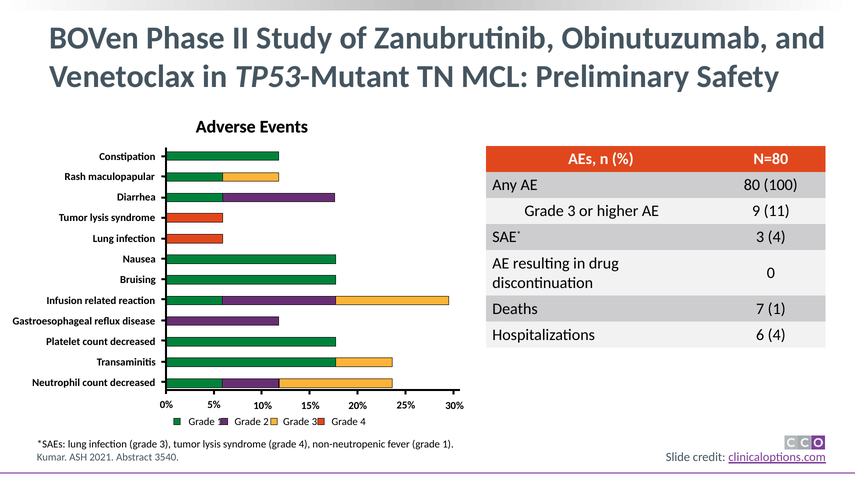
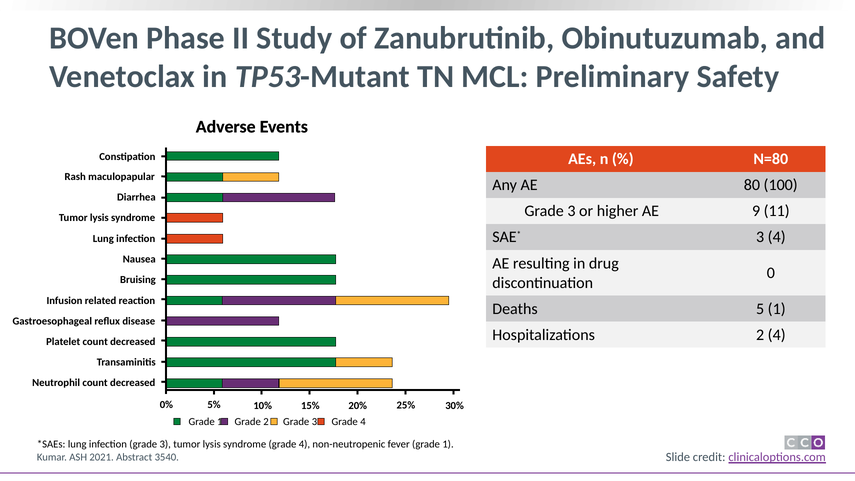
7: 7 -> 5 (760, 309)
Hospitalizations 6: 6 -> 2 (760, 335)
